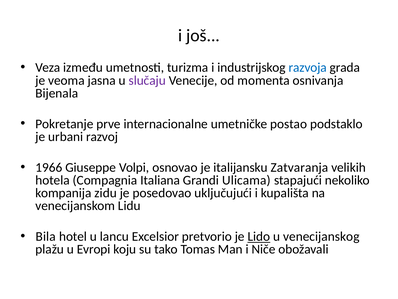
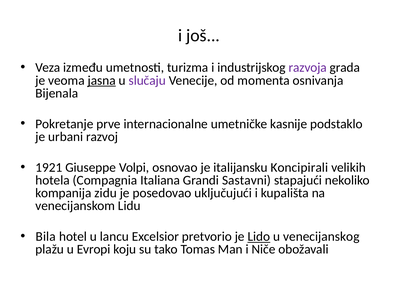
razvoja colour: blue -> purple (308, 67)
jasna underline: none -> present (102, 80)
postao: postao -> kasnije (289, 124)
1966: 1966 -> 1921 (49, 167)
Zatvaranja: Zatvaranja -> Koncipirali (299, 167)
Ulicama: Ulicama -> Sastavni (246, 180)
